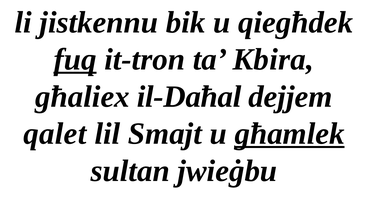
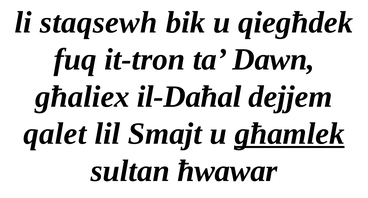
jistkennu: jistkennu -> staqsewh (99, 22)
fuq underline: present -> none (75, 59)
Kbira: Kbira -> Dawn (274, 59)
jwieġbu: jwieġbu -> ħwawar (227, 171)
